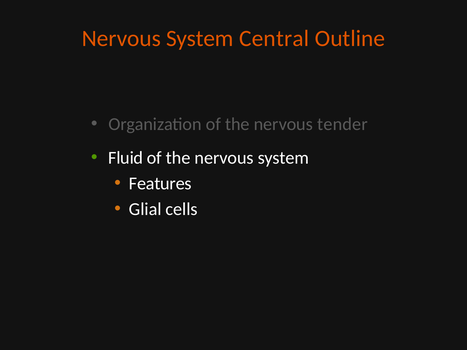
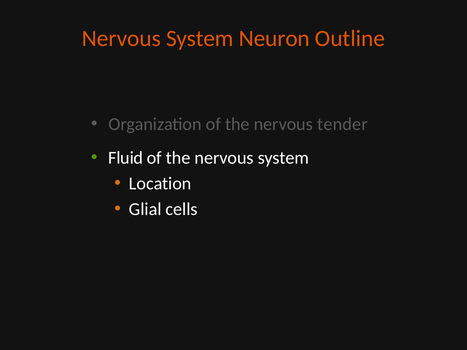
Central: Central -> Neuron (274, 39)
Features: Features -> Location (160, 184)
